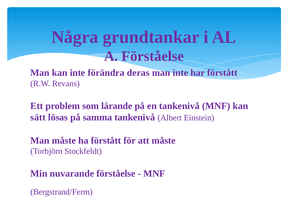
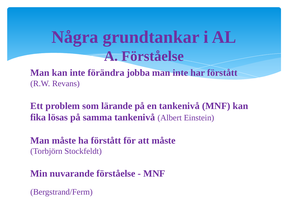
deras: deras -> jobba (138, 73)
sätt: sätt -> fika (38, 117)
